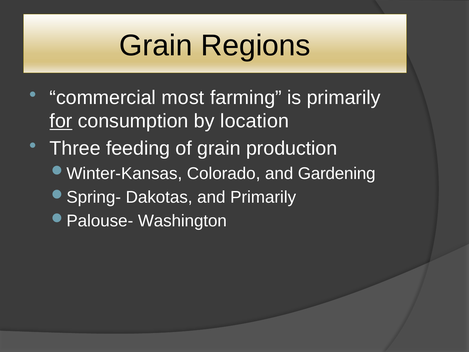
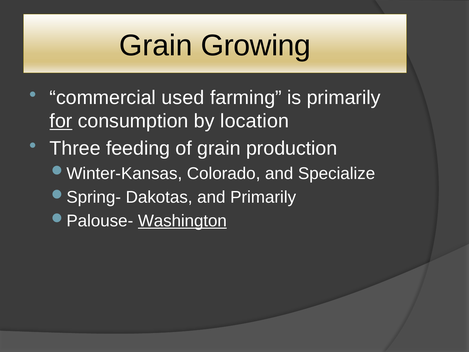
Regions: Regions -> Growing (256, 45)
most: most -> used (183, 98)
Gardening: Gardening -> Specialize (337, 173)
Washington underline: none -> present (182, 221)
